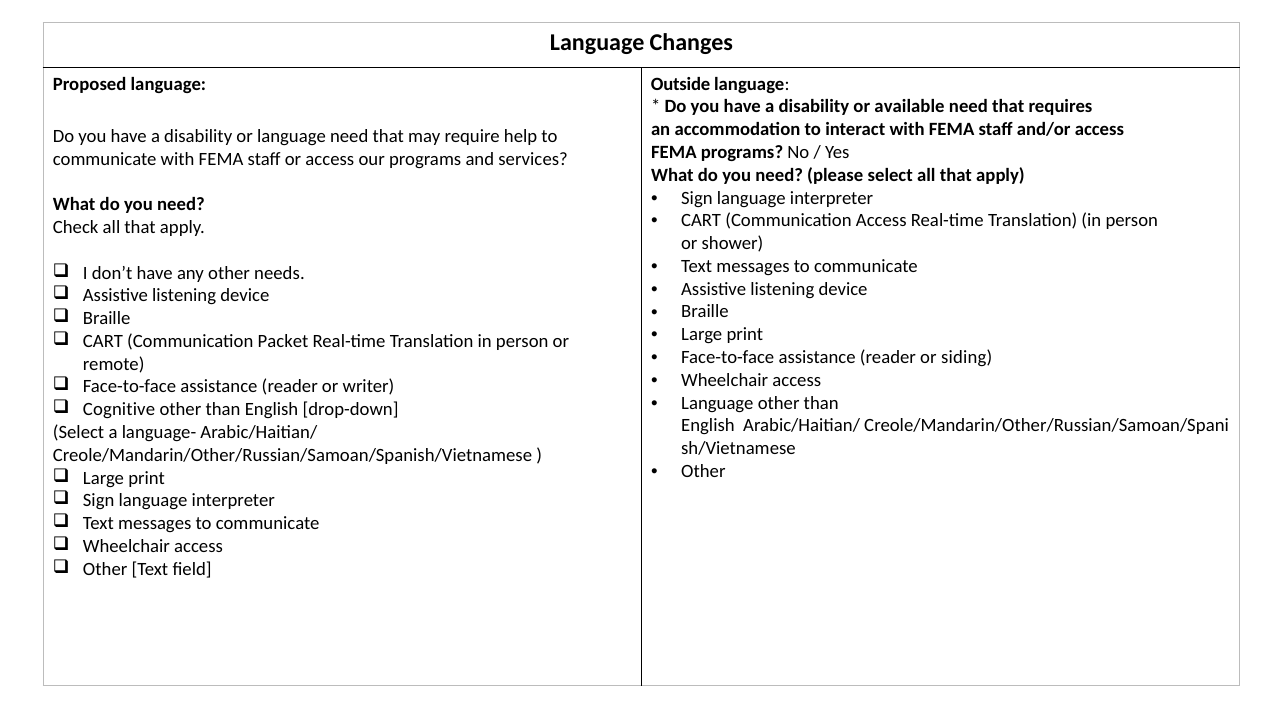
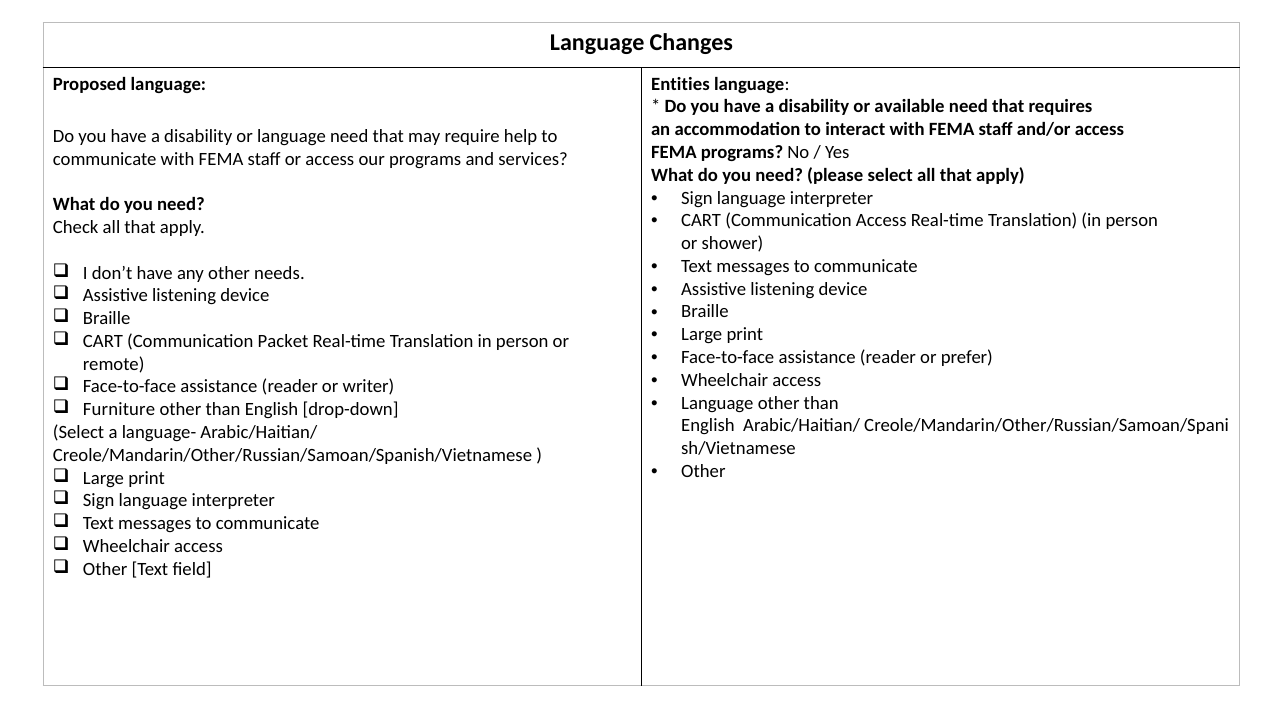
Outside: Outside -> Entities (680, 84)
siding: siding -> prefer (967, 357)
Cognitive: Cognitive -> Furniture (119, 409)
